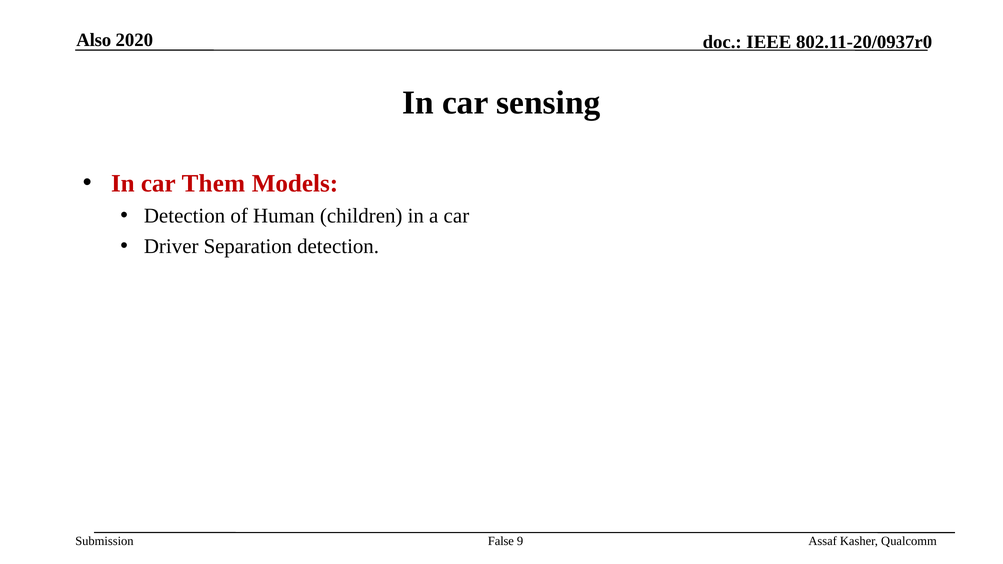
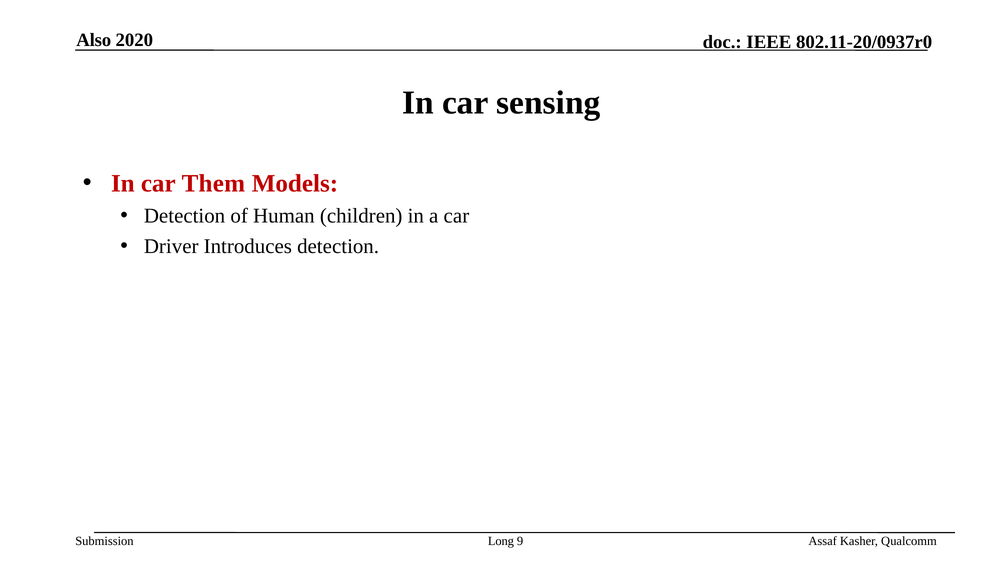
Separation: Separation -> Introduces (248, 246)
False: False -> Long (501, 541)
